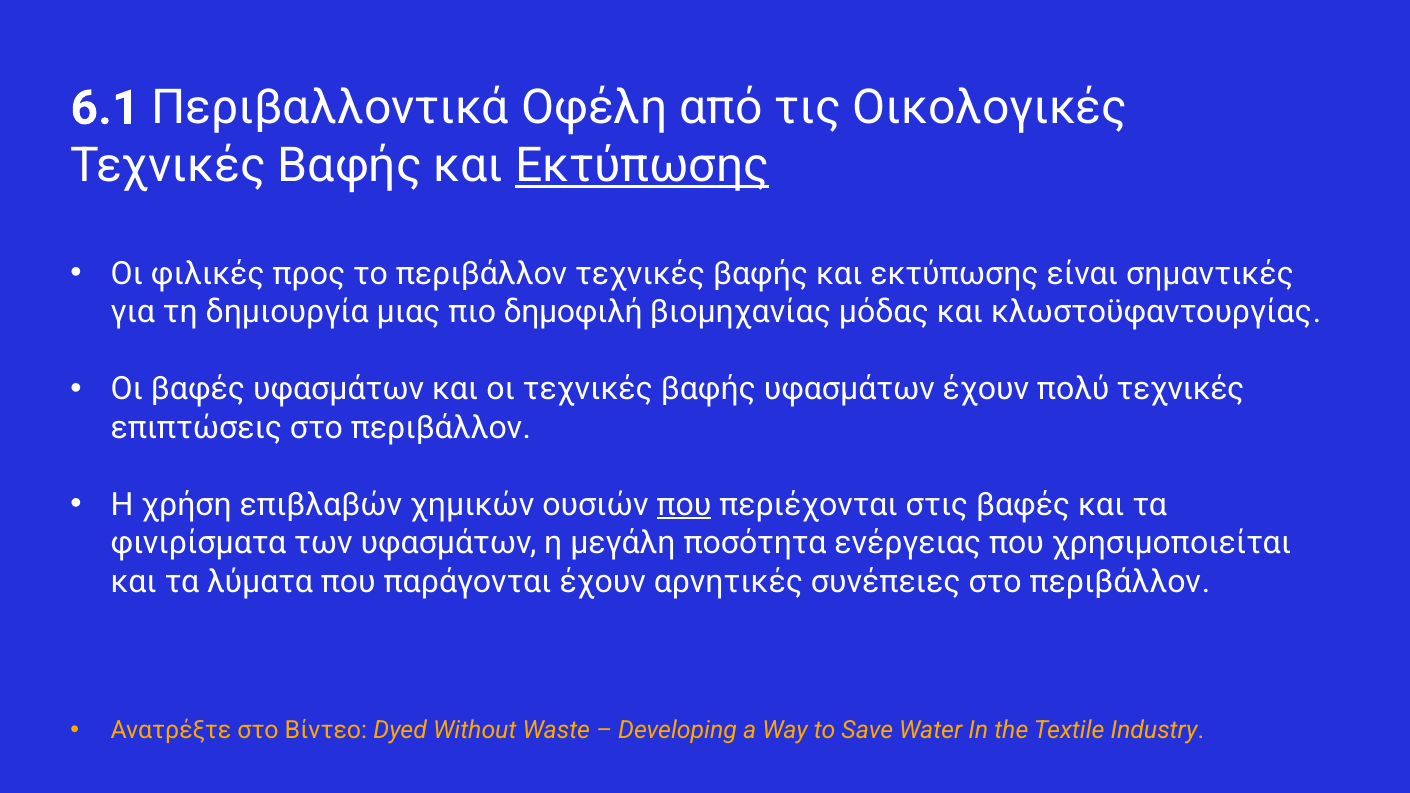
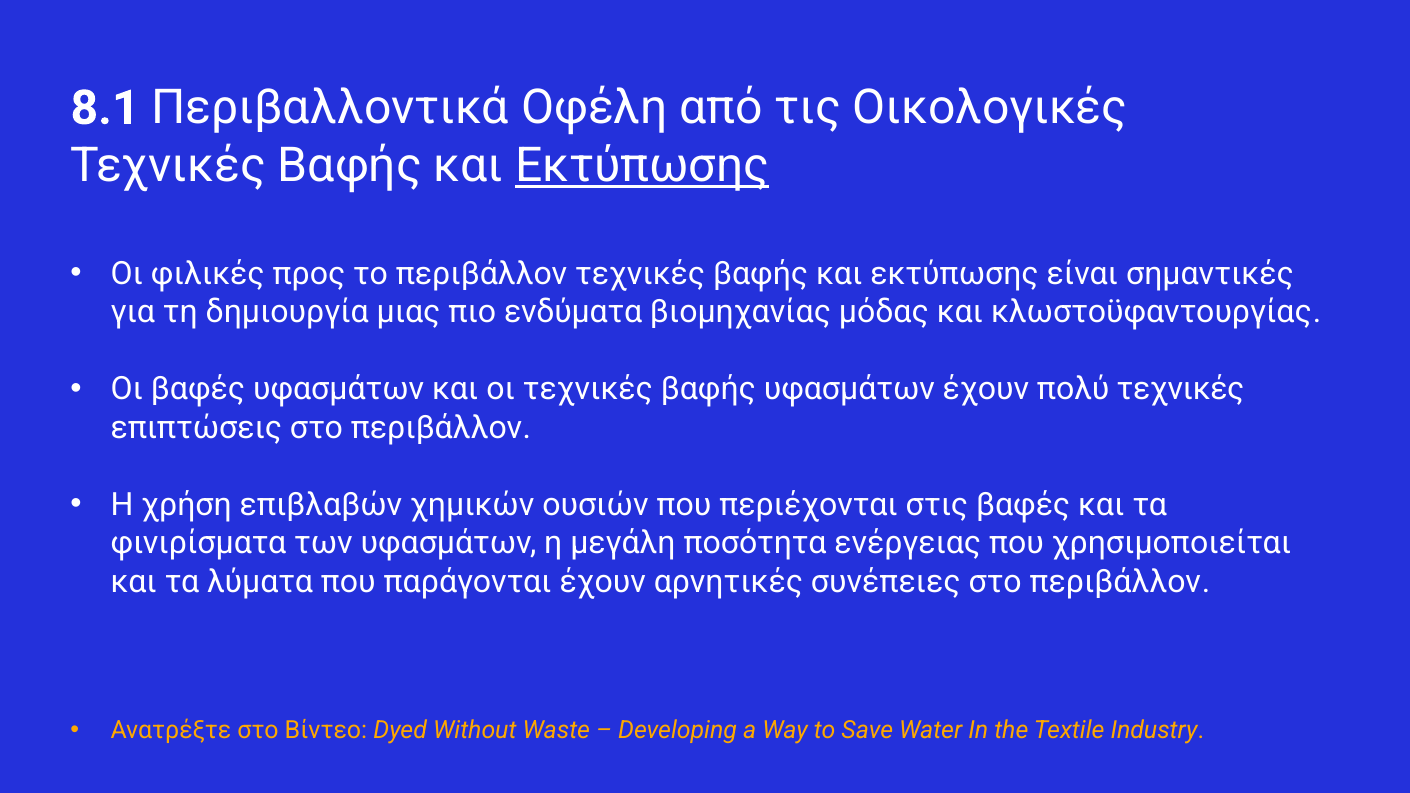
6.1: 6.1 -> 8.1 (105, 108)
δημοφιλή: δημοφιλή -> ενδύματα (573, 312)
που underline: present -> none (684, 505)
